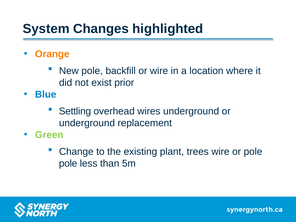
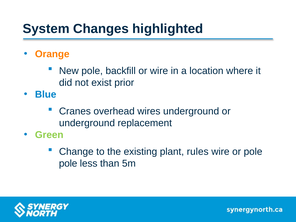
Settling: Settling -> Cranes (75, 111)
trees: trees -> rules (198, 152)
